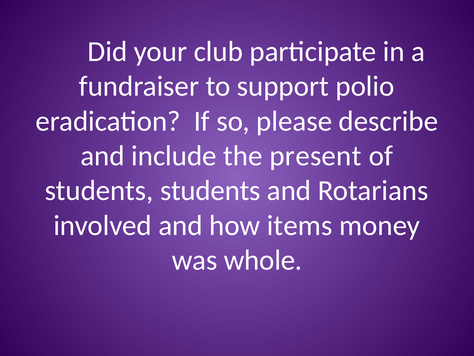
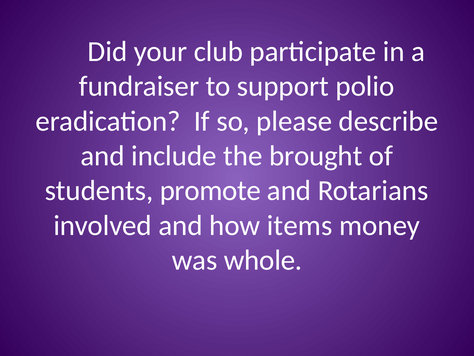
present: present -> brought (316, 156)
students students: students -> promote (210, 190)
